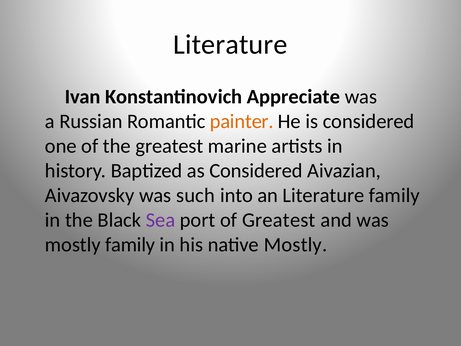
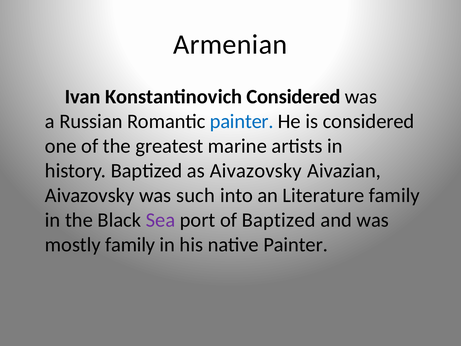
Literature: Literature -> Armenian (230, 45)
Konstantinovich Appreciate: Appreciate -> Considered (294, 97)
painter colour: orange -> blue (242, 121)
as Considered: Considered -> Aivazovsky (256, 171)
of Greatest: Greatest -> Baptized (279, 220)
native Mostly: Mostly -> Painter (296, 244)
